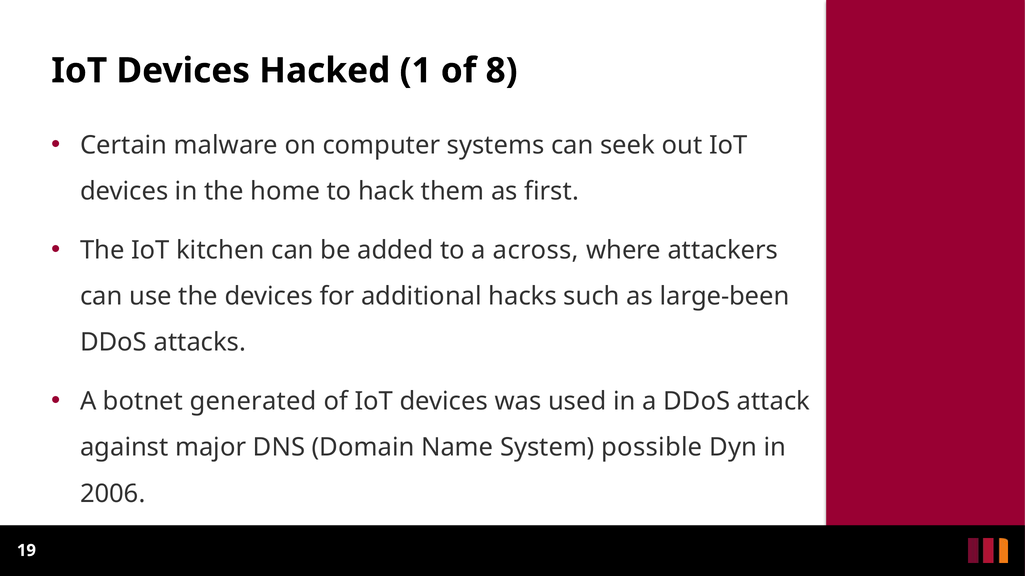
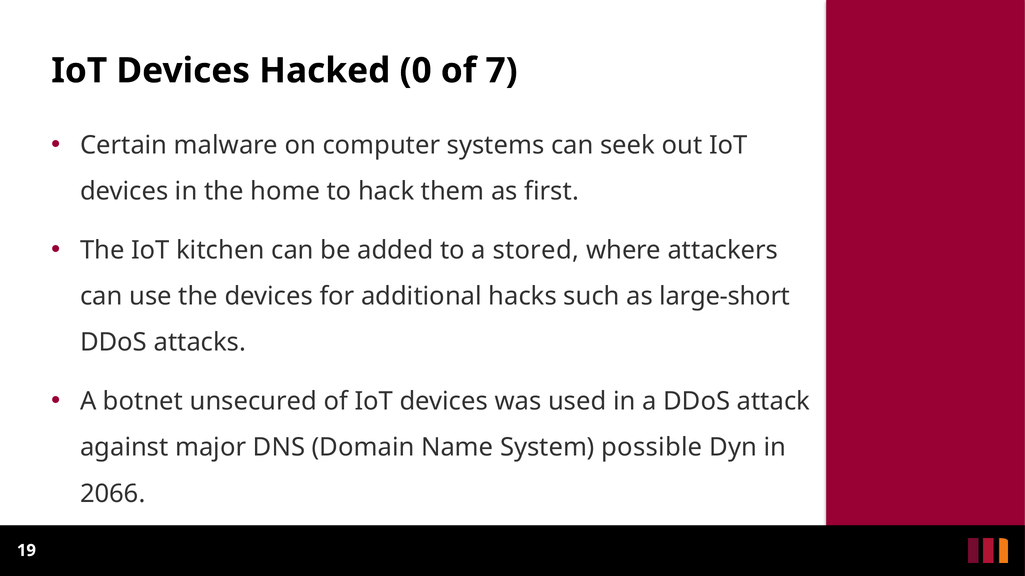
1: 1 -> 0 (416, 71)
8: 8 -> 7 (502, 71)
across: across -> stored (536, 251)
large-been: large-been -> large-short (725, 297)
generated: generated -> unsecured (253, 402)
2006: 2006 -> 2066 (113, 494)
